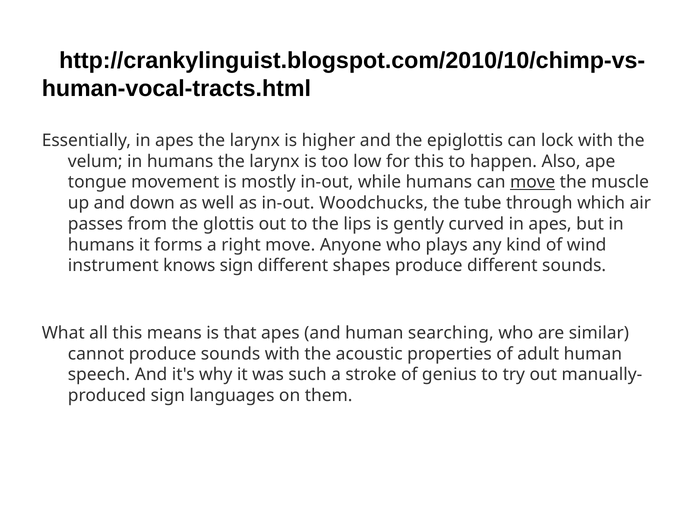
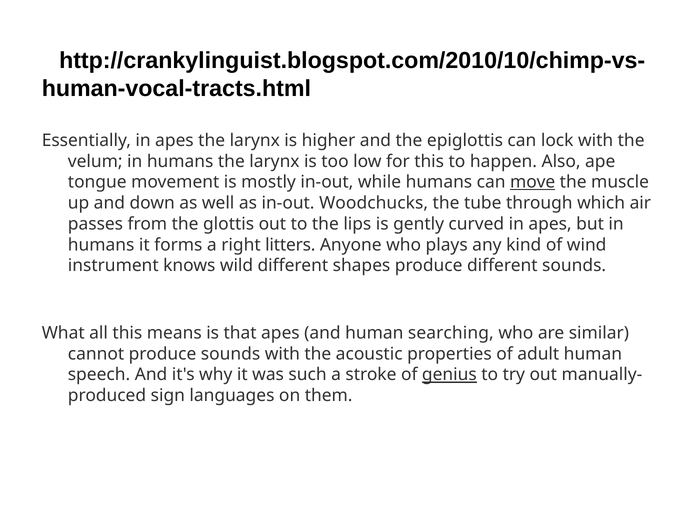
right move: move -> litters (290, 245)
knows sign: sign -> wild (237, 266)
genius underline: none -> present (449, 375)
